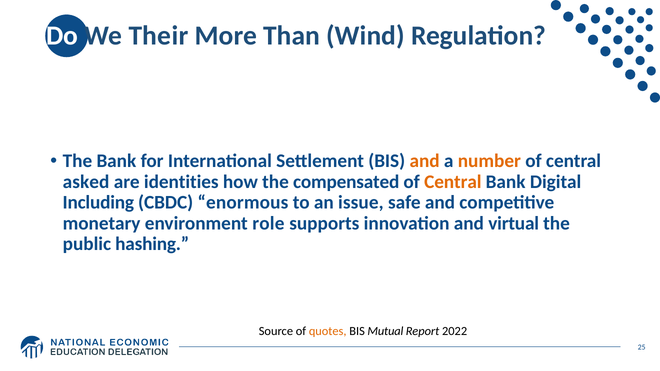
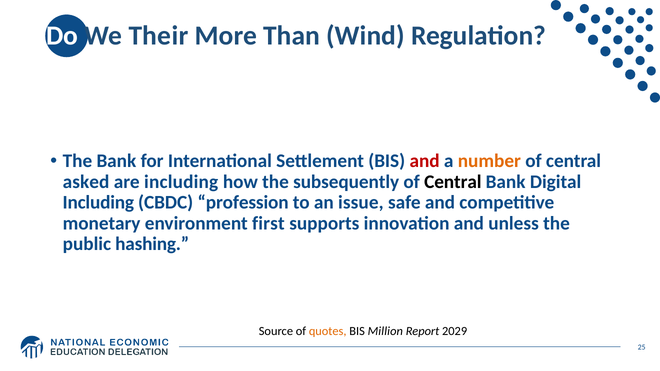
and colour: orange -> red (425, 161)
are identities: identities -> including (181, 182)
compensated: compensated -> subsequently (346, 182)
Central colour: orange -> black (453, 182)
enormous: enormous -> profession (243, 203)
role: role -> first (268, 223)
virtual: virtual -> unless (514, 223)
Mutual: Mutual -> Million (385, 331)
2022: 2022 -> 2029 (455, 331)
